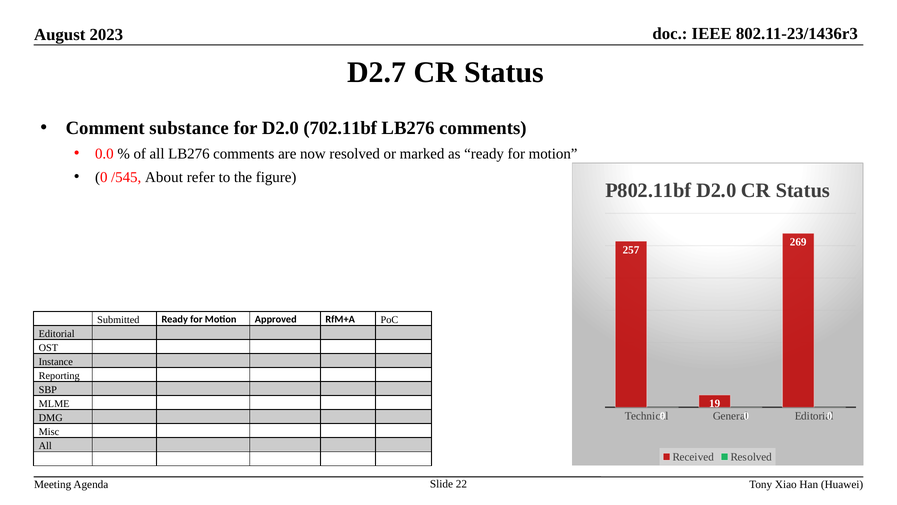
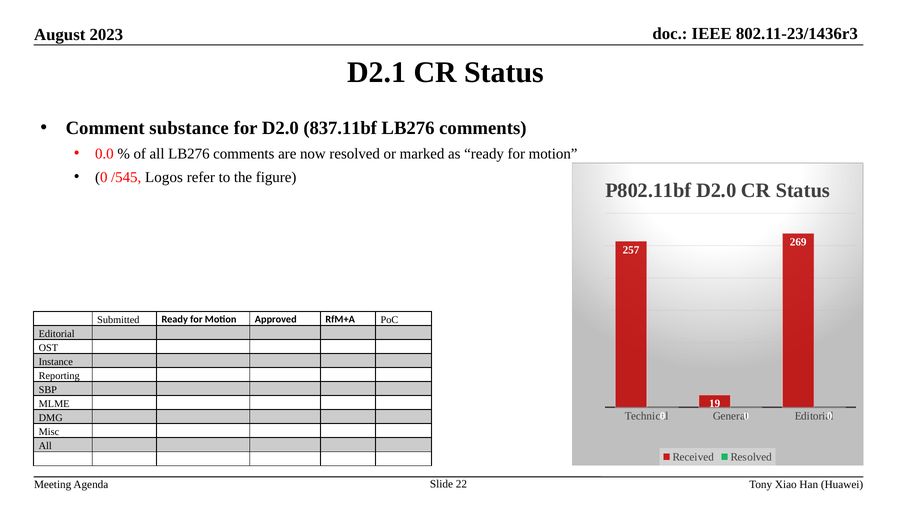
D2.7: D2.7 -> D2.1 (377, 72)
702.11bf: 702.11bf -> 837.11bf (340, 128)
About: About -> Logos (164, 177)
